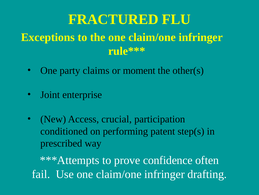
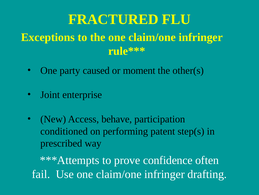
claims: claims -> caused (96, 70)
crucial: crucial -> behave (117, 119)
